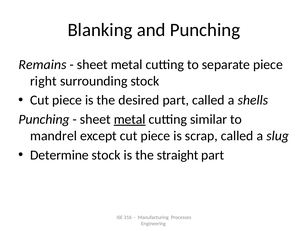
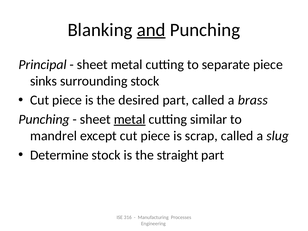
and underline: none -> present (151, 30)
Remains: Remains -> Principal (43, 65)
right: right -> sinks (44, 81)
shells: shells -> brass (253, 100)
